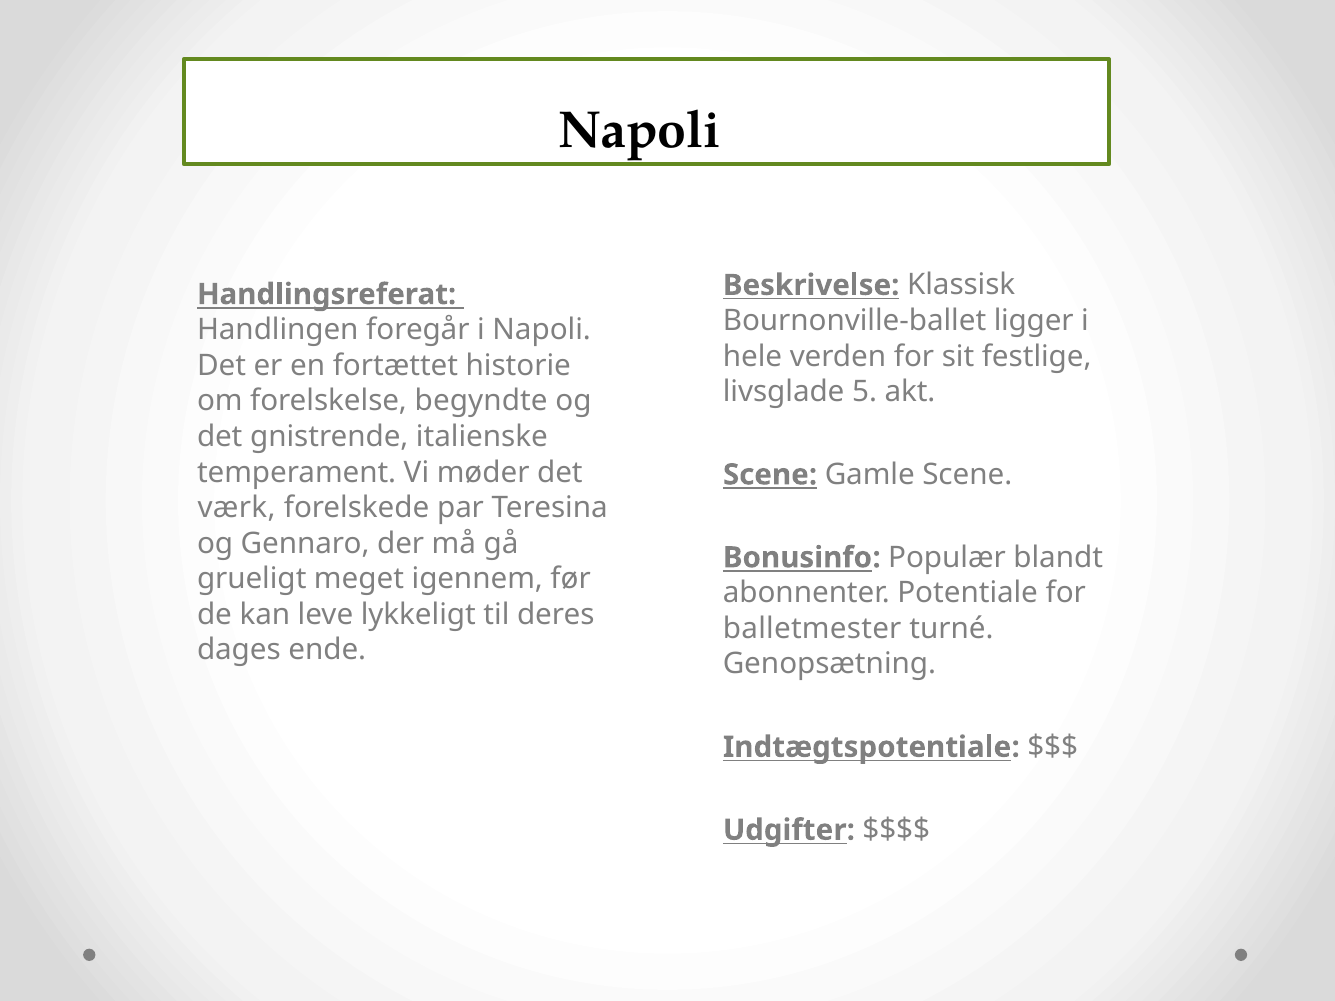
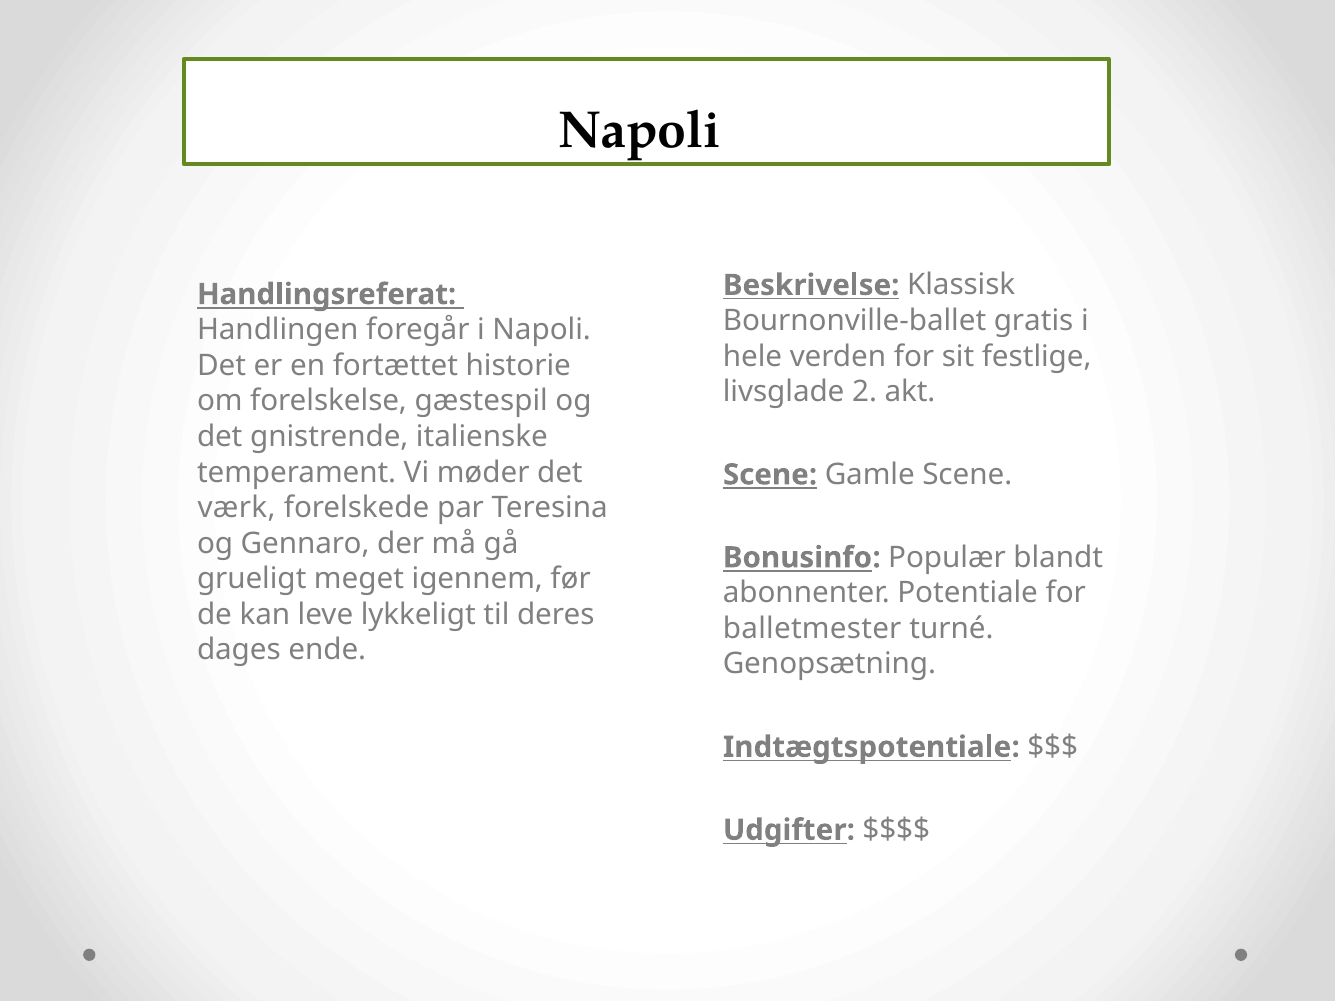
ligger: ligger -> gratis (1034, 321)
5: 5 -> 2 (865, 392)
begyndte: begyndte -> gæstespil (481, 401)
